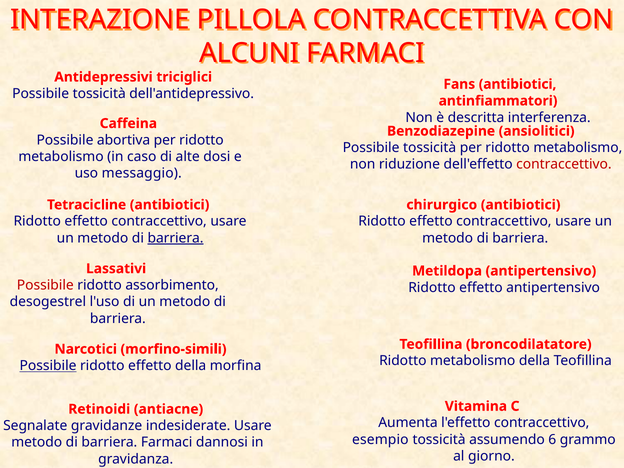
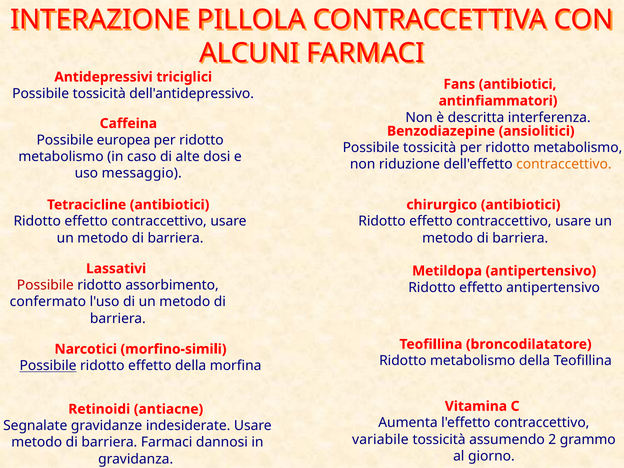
abortiva: abortiva -> europea (124, 140)
contraccettivo colour: red -> orange (564, 164)
barriera underline: present -> none (176, 238)
desogestrel: desogestrel -> confermato (48, 302)
esempio: esempio -> variabile (380, 439)
6: 6 -> 2 (552, 439)
